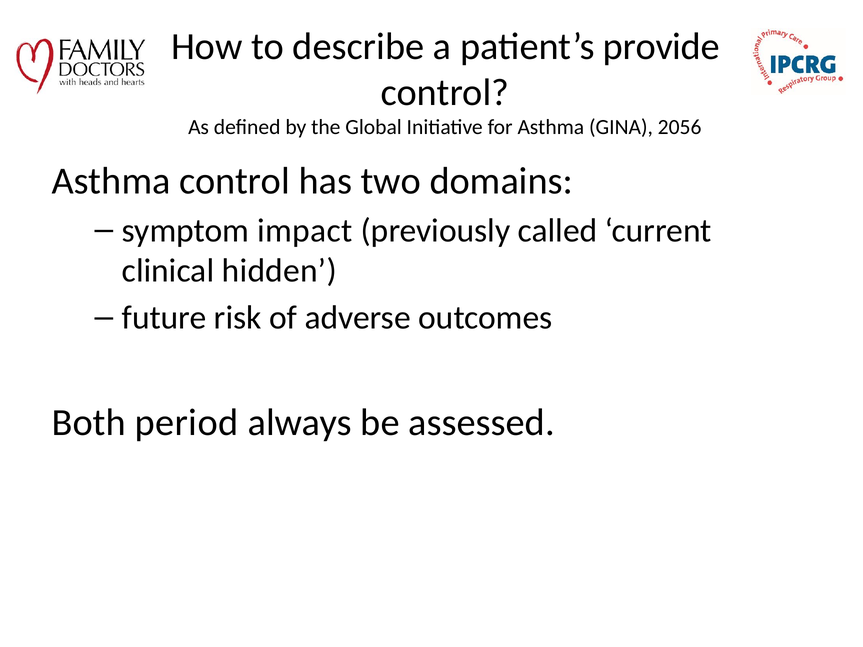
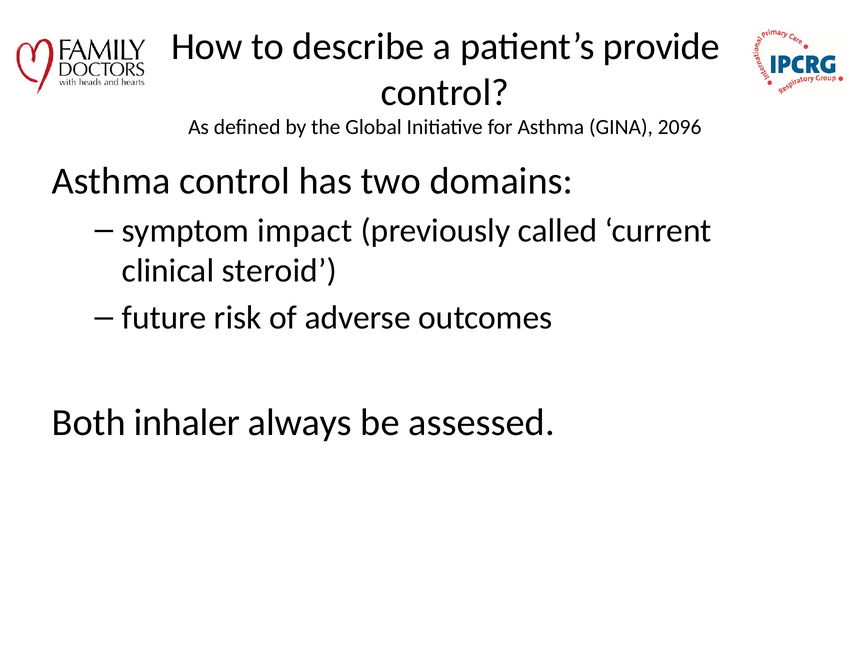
2056: 2056 -> 2096 (680, 127)
hidden: hidden -> steroid (279, 271)
period: period -> inhaler (187, 423)
